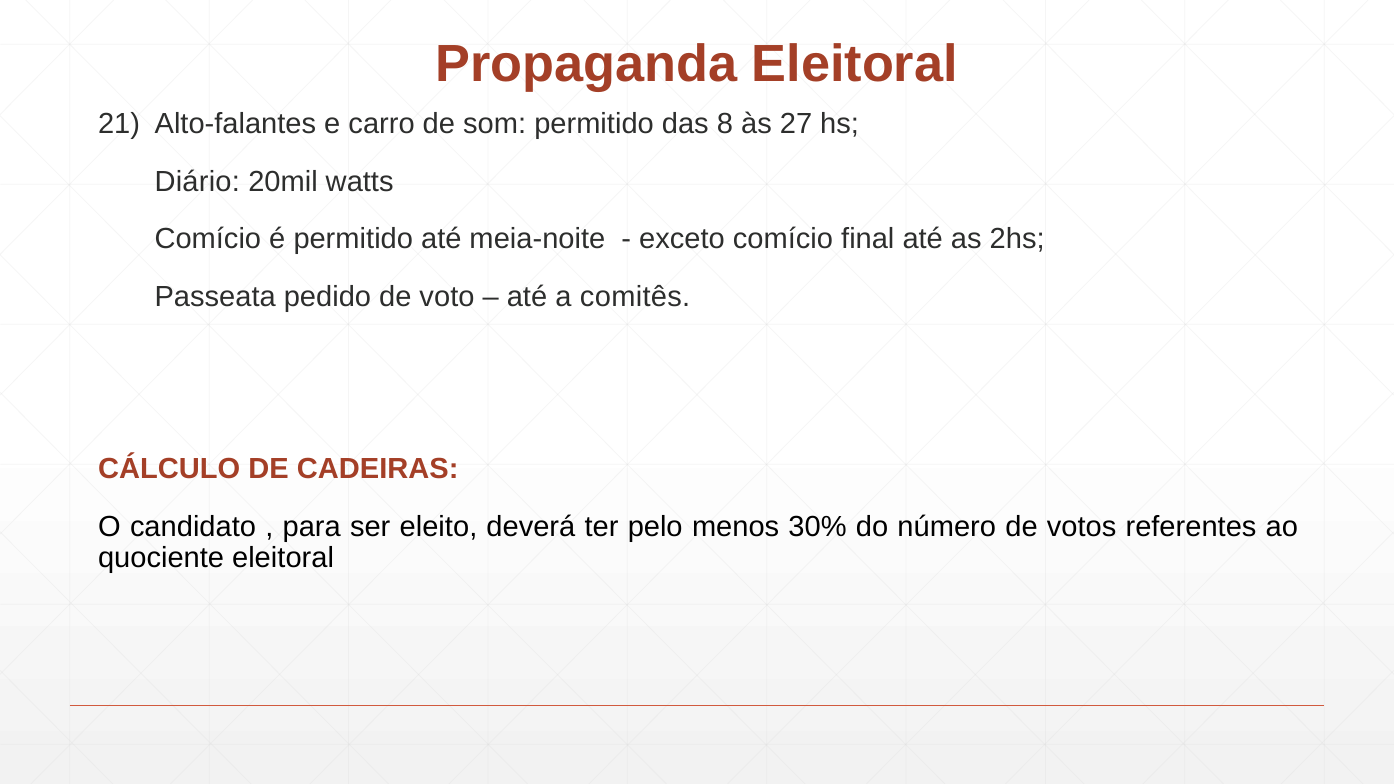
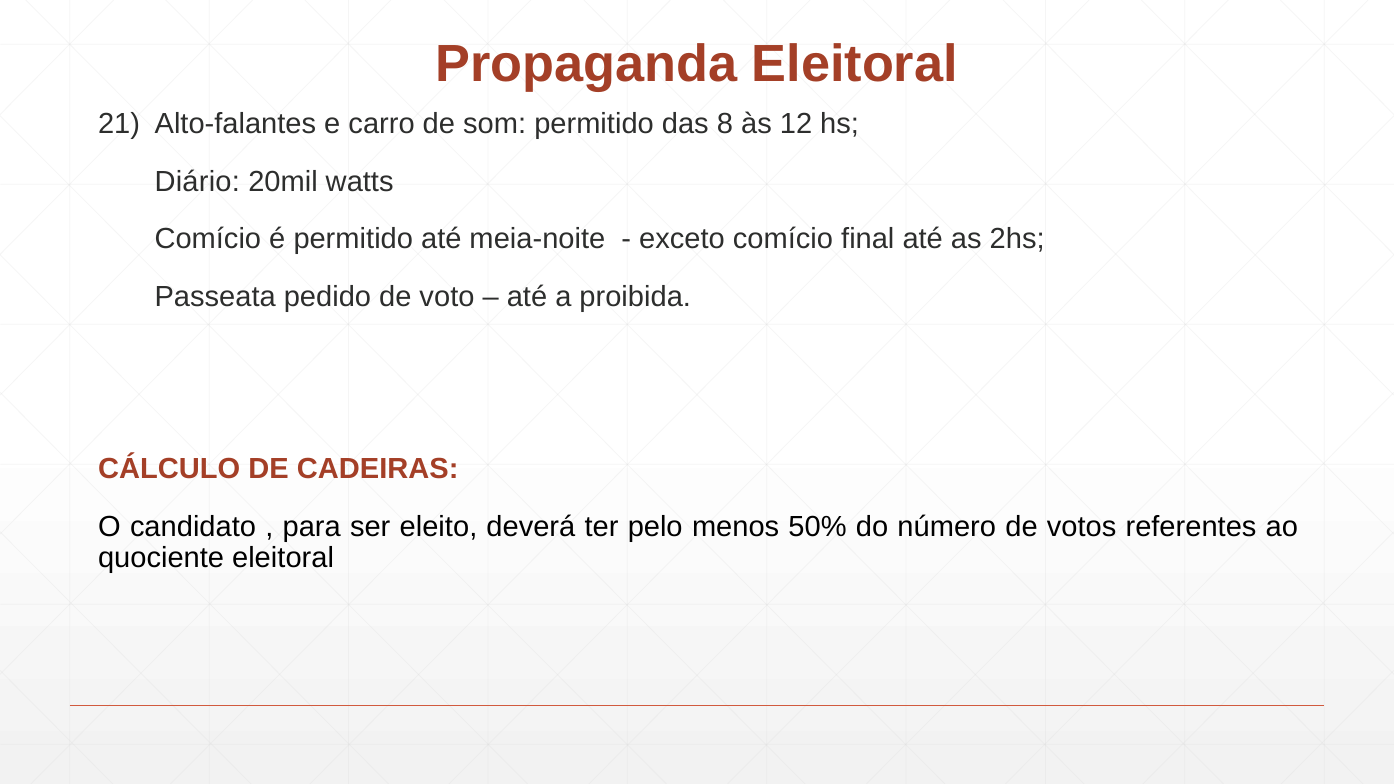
27: 27 -> 12 (796, 124)
comitês: comitês -> proibida (635, 297)
30%: 30% -> 50% (818, 527)
